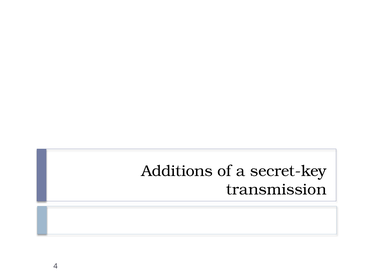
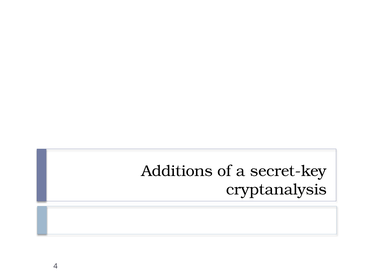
transmission: transmission -> cryptanalysis (276, 190)
